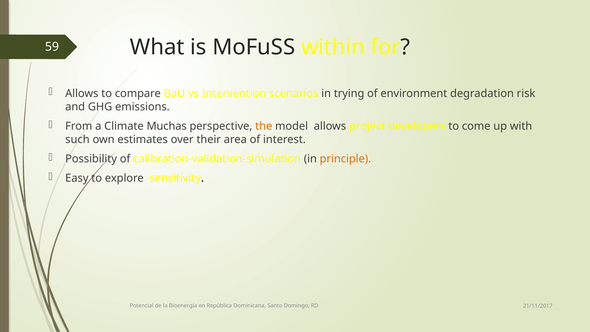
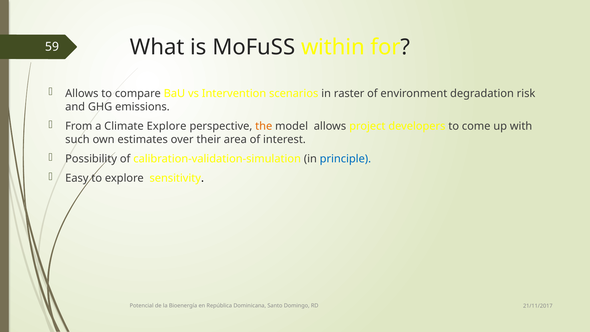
trying: trying -> raster (349, 93)
Climate Muchas: Muchas -> Explore (167, 126)
principle colour: orange -> blue (345, 159)
